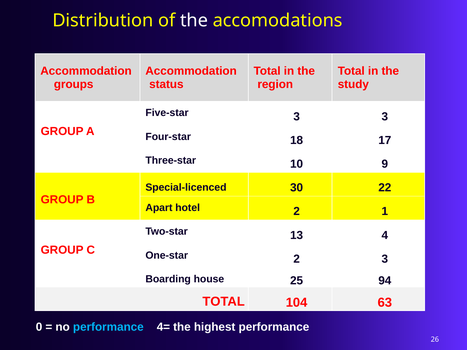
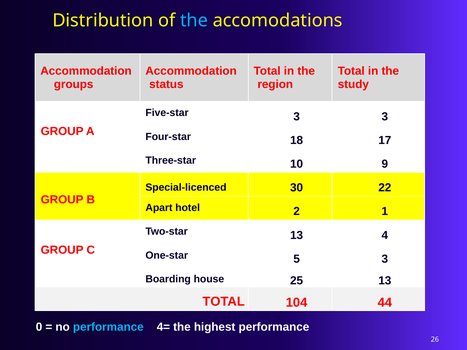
the colour: white -> light blue (194, 20)
One-star 2: 2 -> 5 (297, 259)
25 94: 94 -> 13 (385, 281)
63: 63 -> 44 (385, 303)
